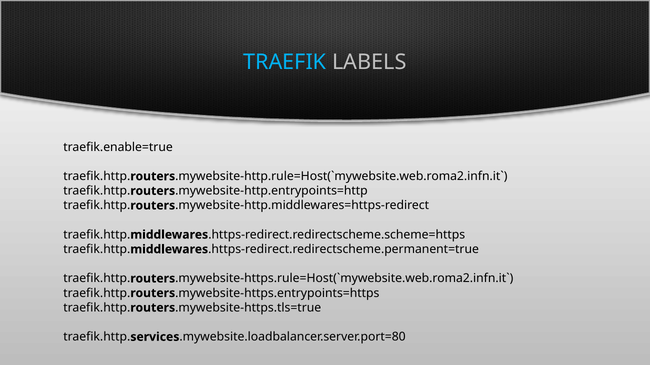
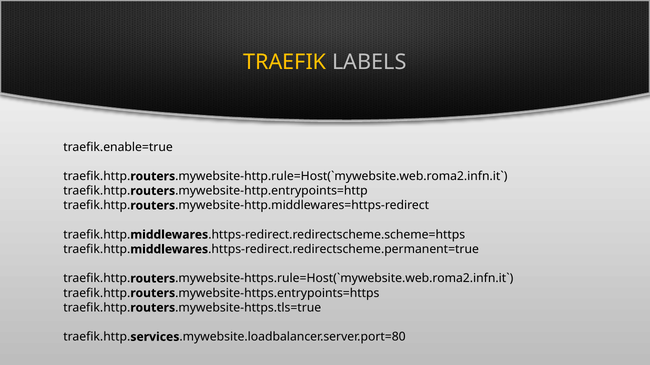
TRAEFIK colour: light blue -> yellow (285, 62)
